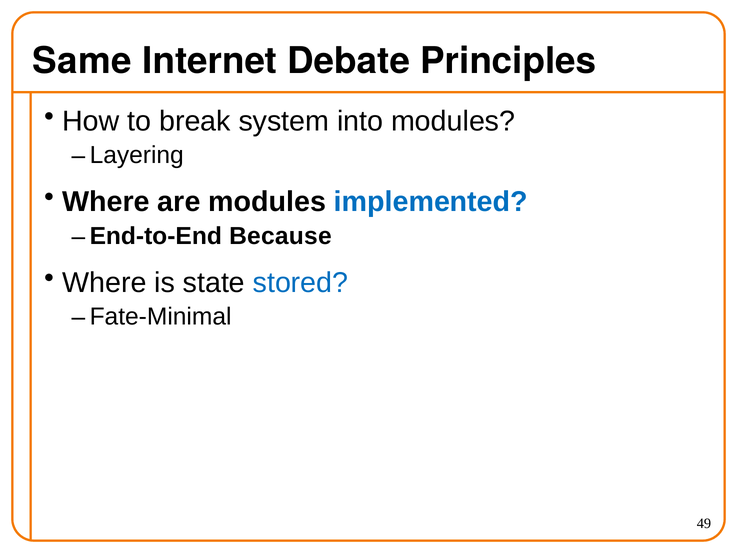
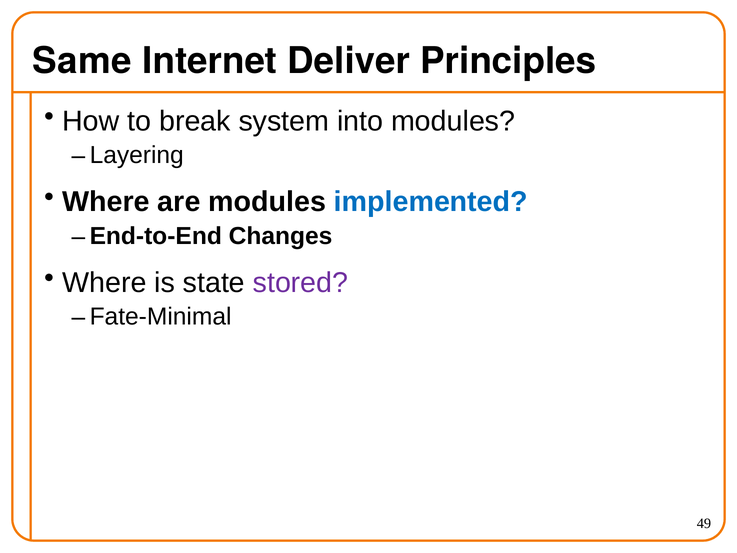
Debate: Debate -> Deliver (349, 61)
Because: Because -> Changes (281, 236)
stored colour: blue -> purple (301, 283)
